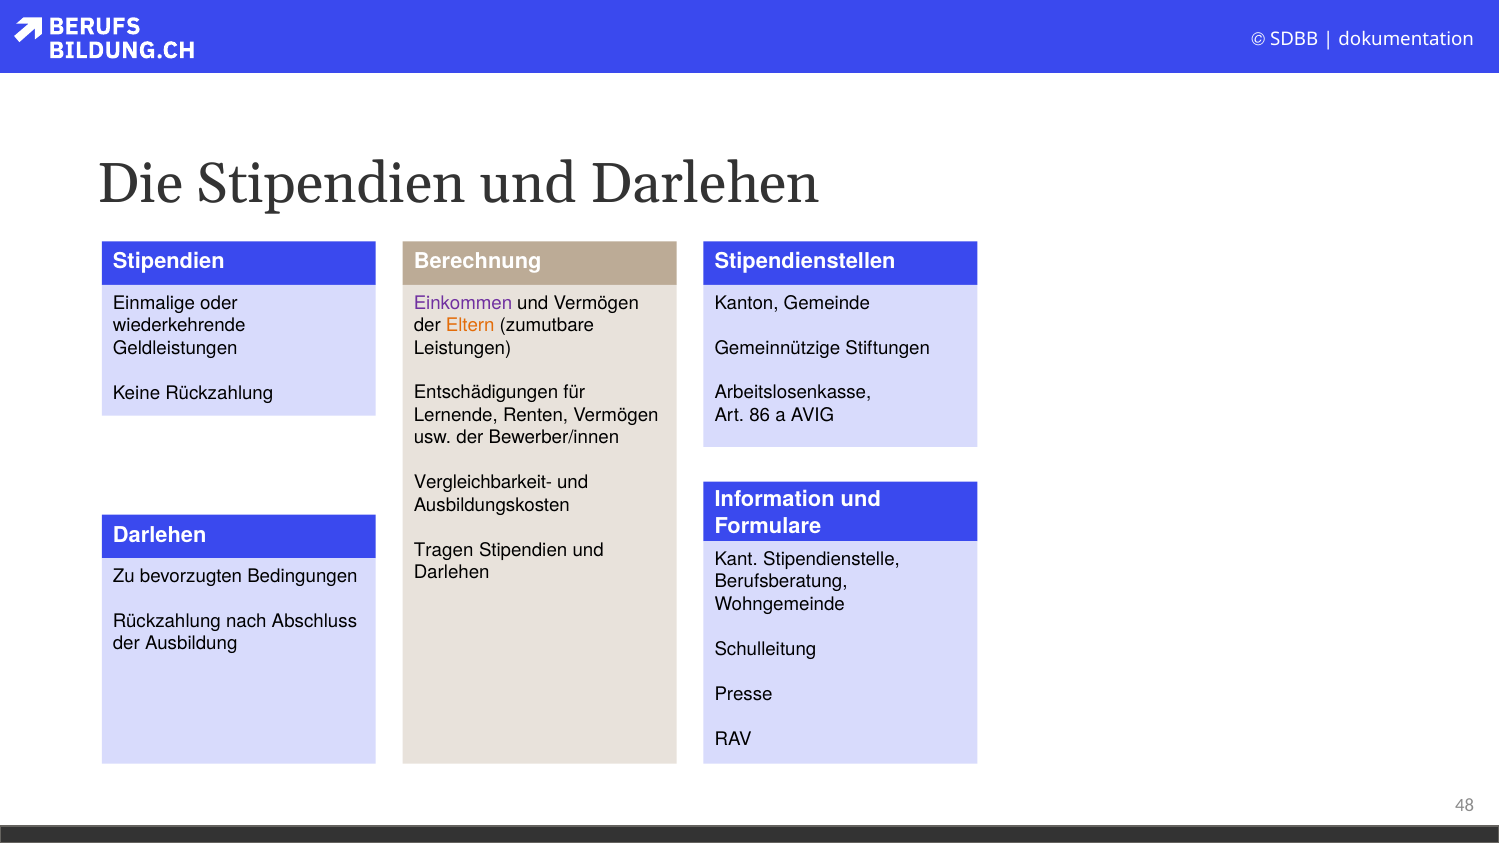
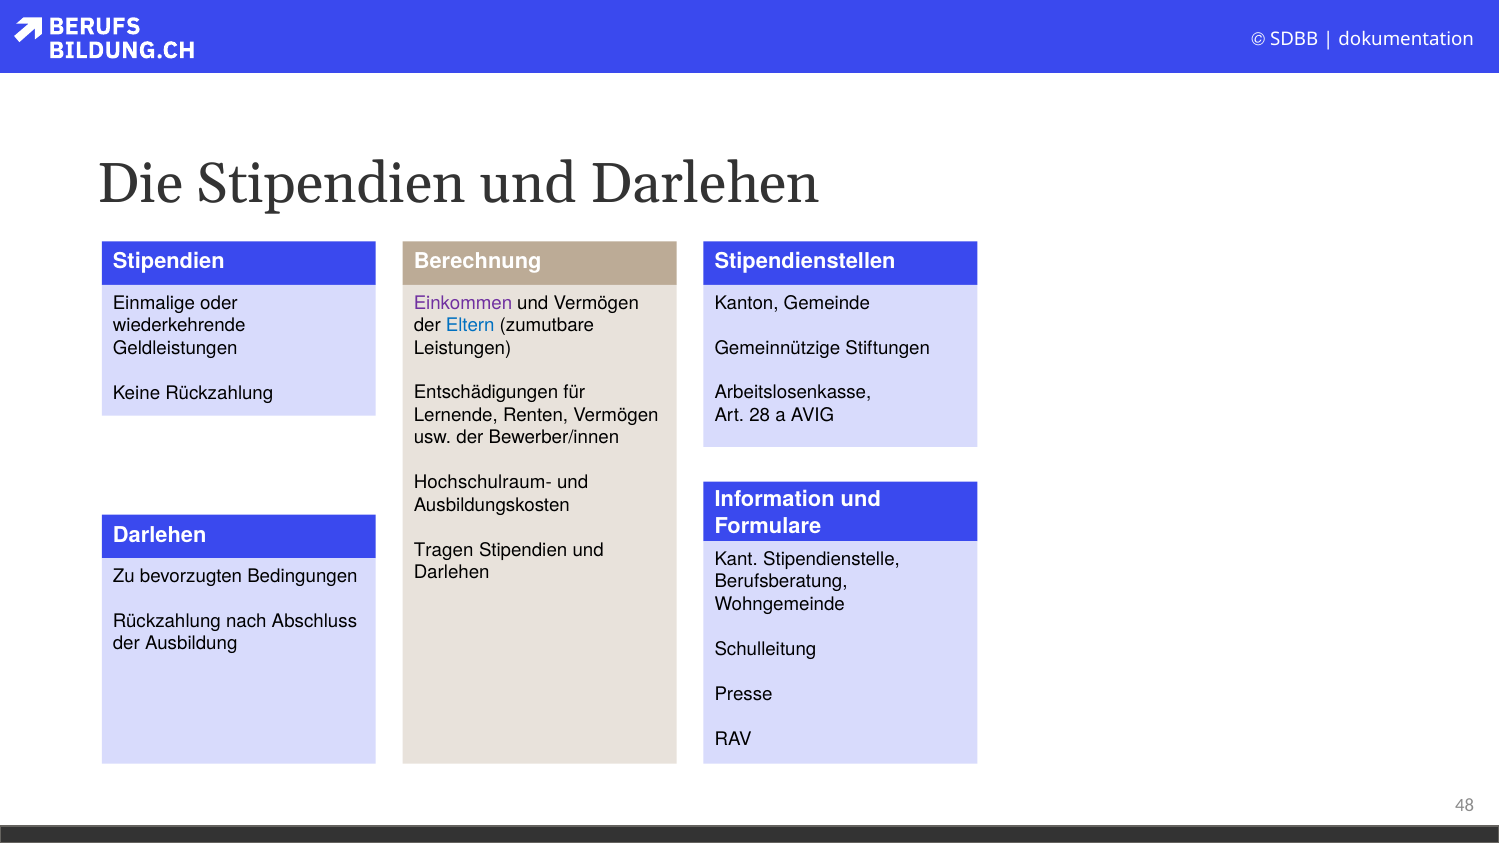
Eltern colour: orange -> blue (470, 325)
86: 86 -> 28 (760, 415)
Vergleichbarkeit-: Vergleichbarkeit- -> Hochschulraum- (483, 483)
